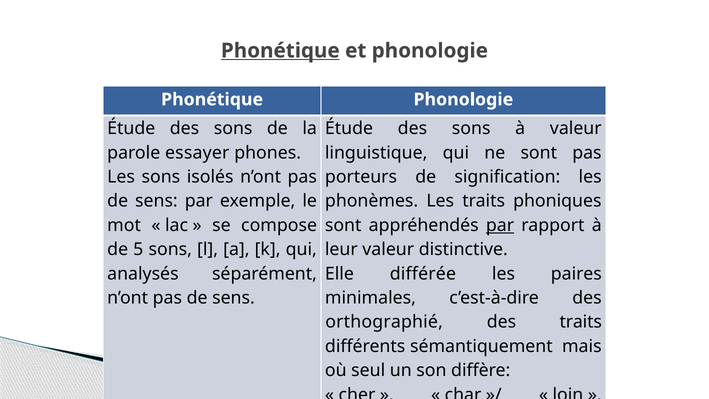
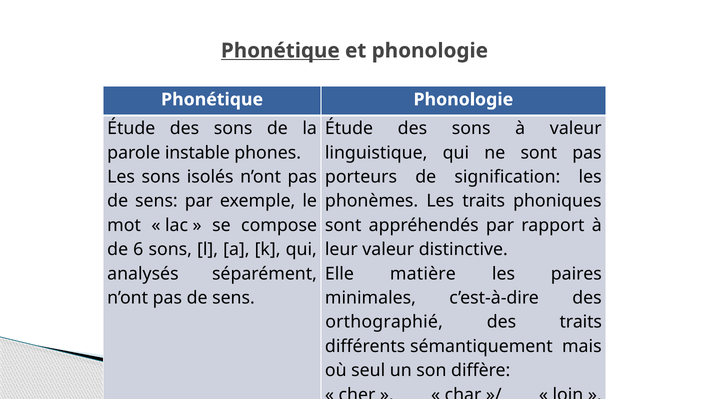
essayer: essayer -> instable (197, 153)
par underline: present -> none (500, 225)
5: 5 -> 6 (138, 249)
différée: différée -> matière (423, 274)
